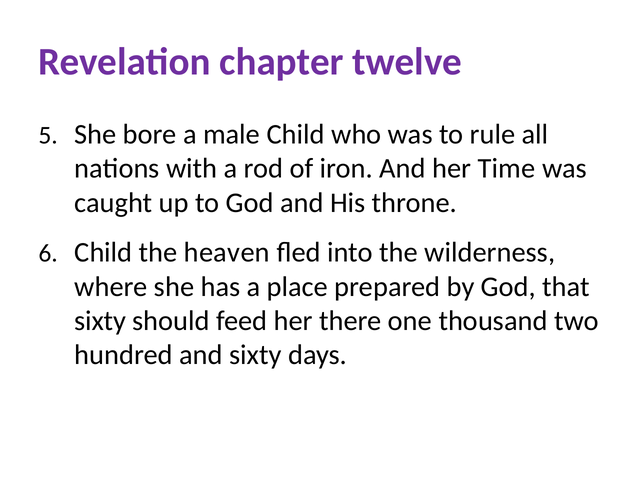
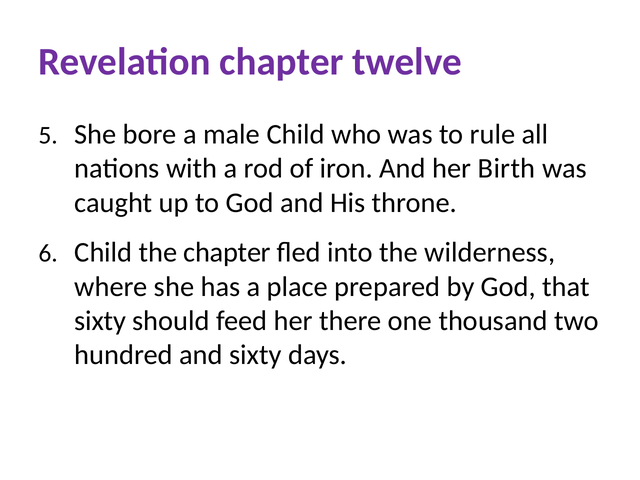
Time: Time -> Birth (507, 168)
the heaven: heaven -> chapter (227, 252)
